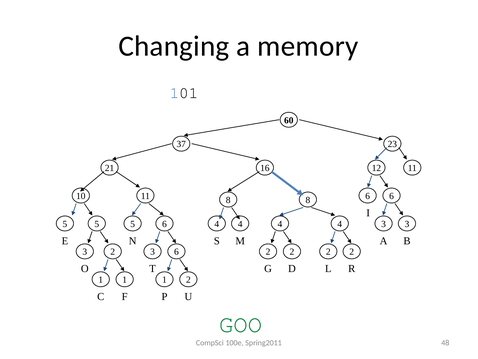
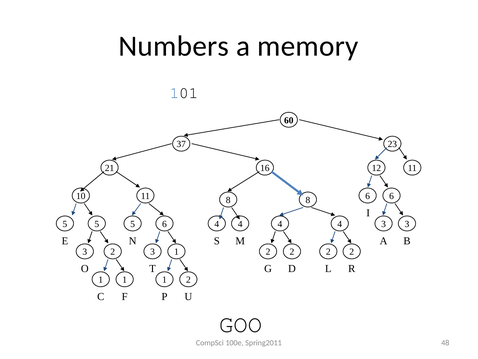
Changing: Changing -> Numbers (174, 46)
2 6: 6 -> 1 (176, 252)
GOO colour: green -> black (241, 324)
